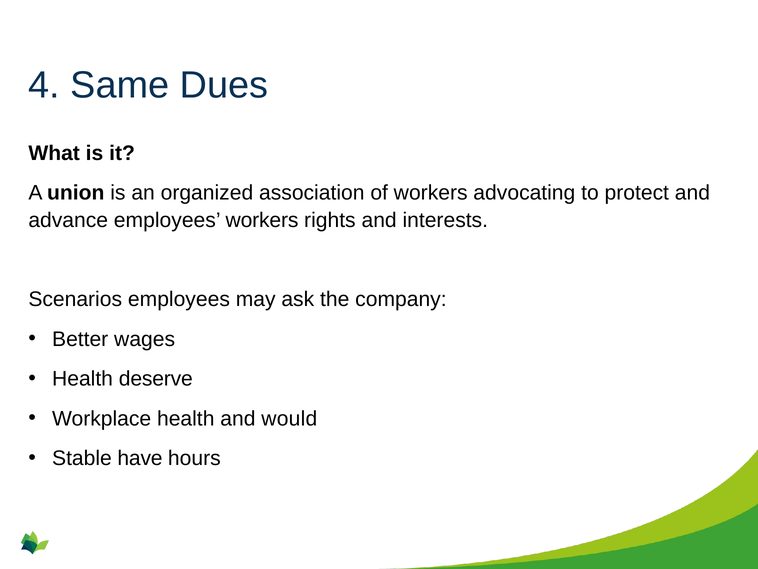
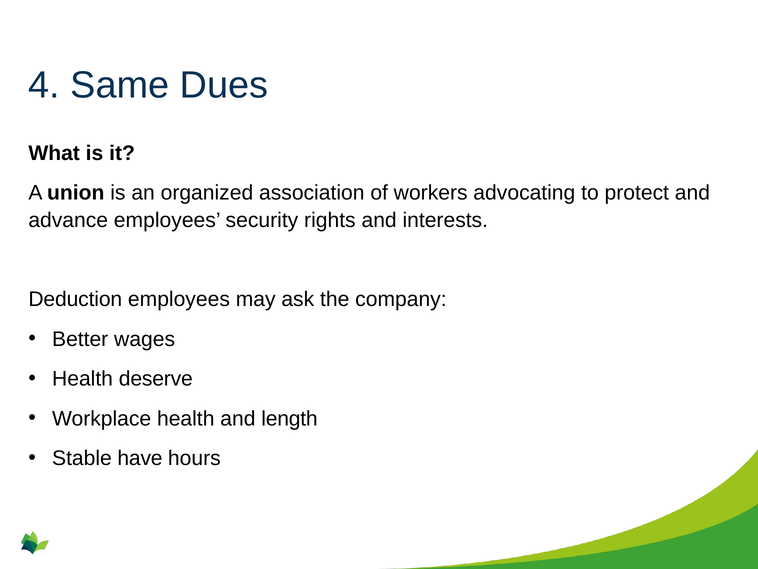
employees workers: workers -> security (262, 220)
Scenarios: Scenarios -> Deduction (75, 299)
would: would -> length (289, 418)
